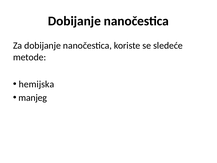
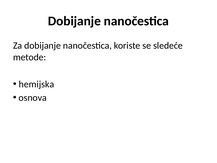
manjeg: manjeg -> osnova (33, 98)
